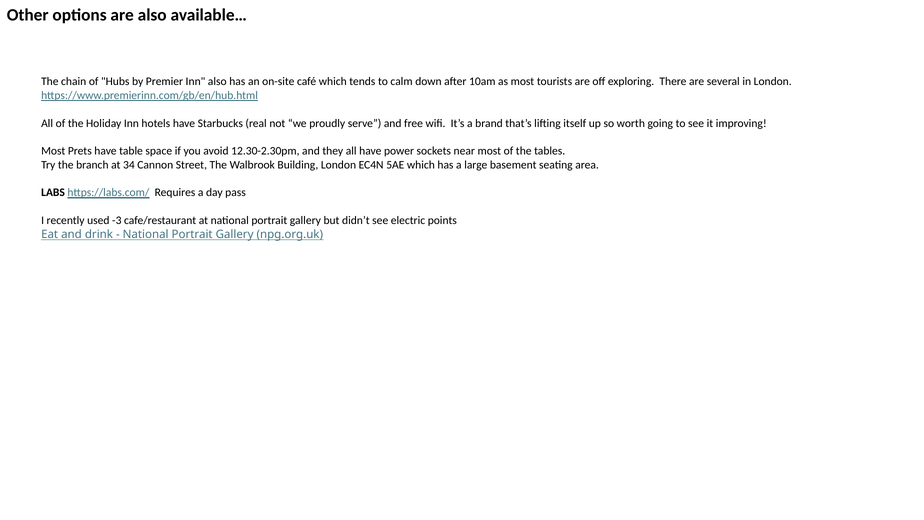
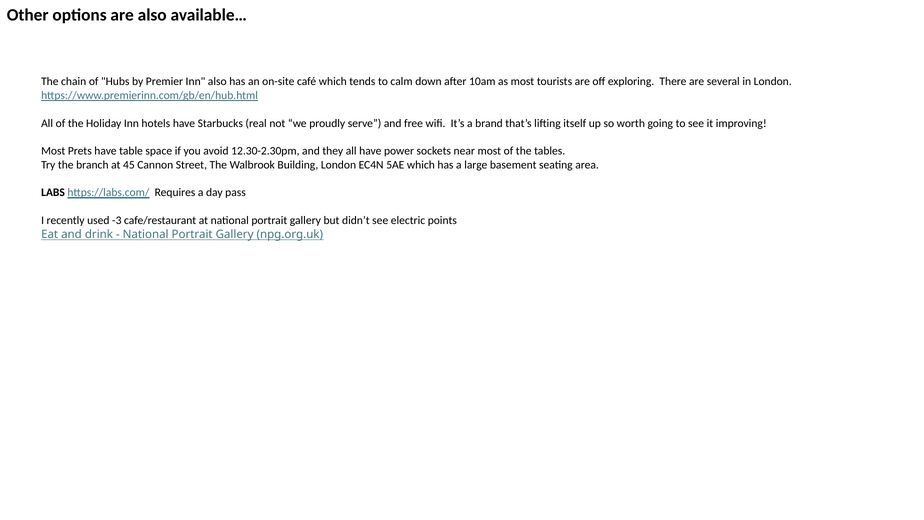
34: 34 -> 45 (129, 165)
